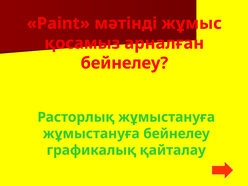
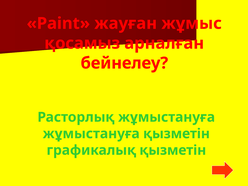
мәтінді: мәтінді -> жауған (126, 23)
жұмыстануға бейнелеу: бейнелеу -> қызметін (177, 134)
графикалық қайталау: қайталау -> қызметін (173, 150)
